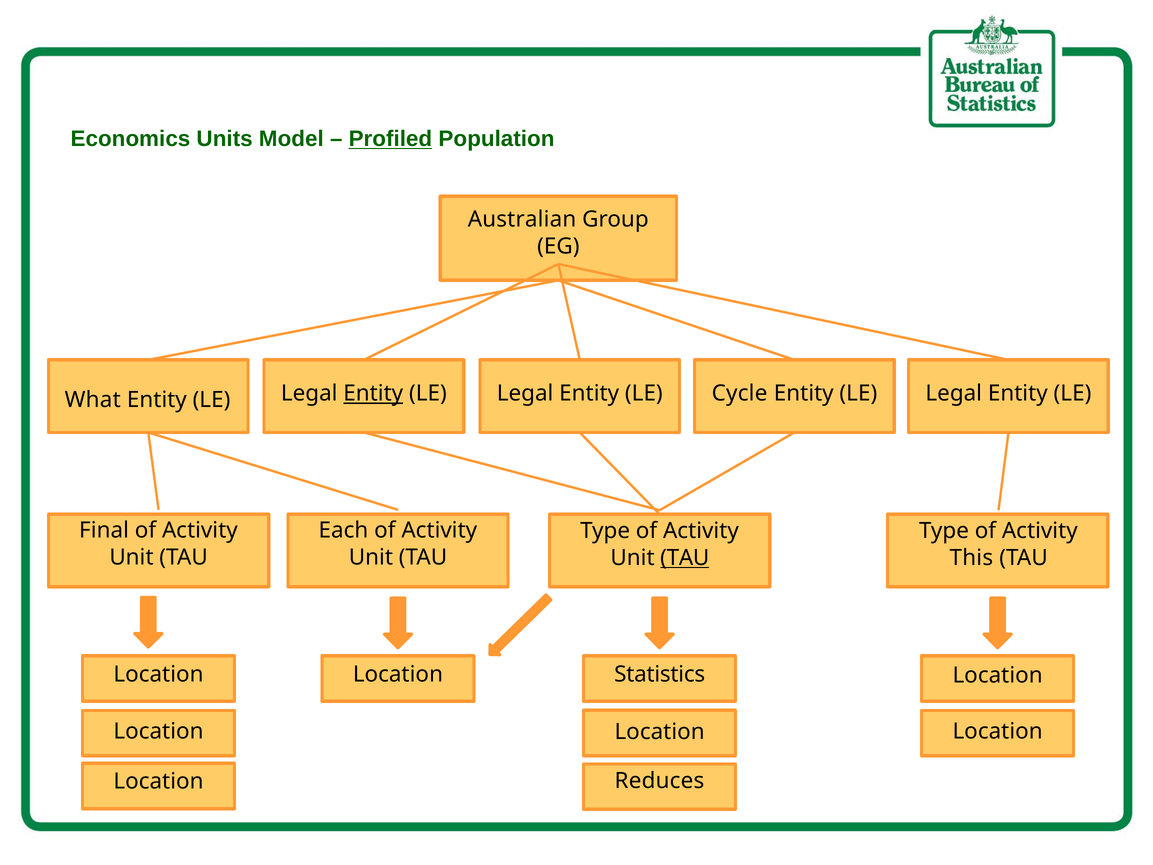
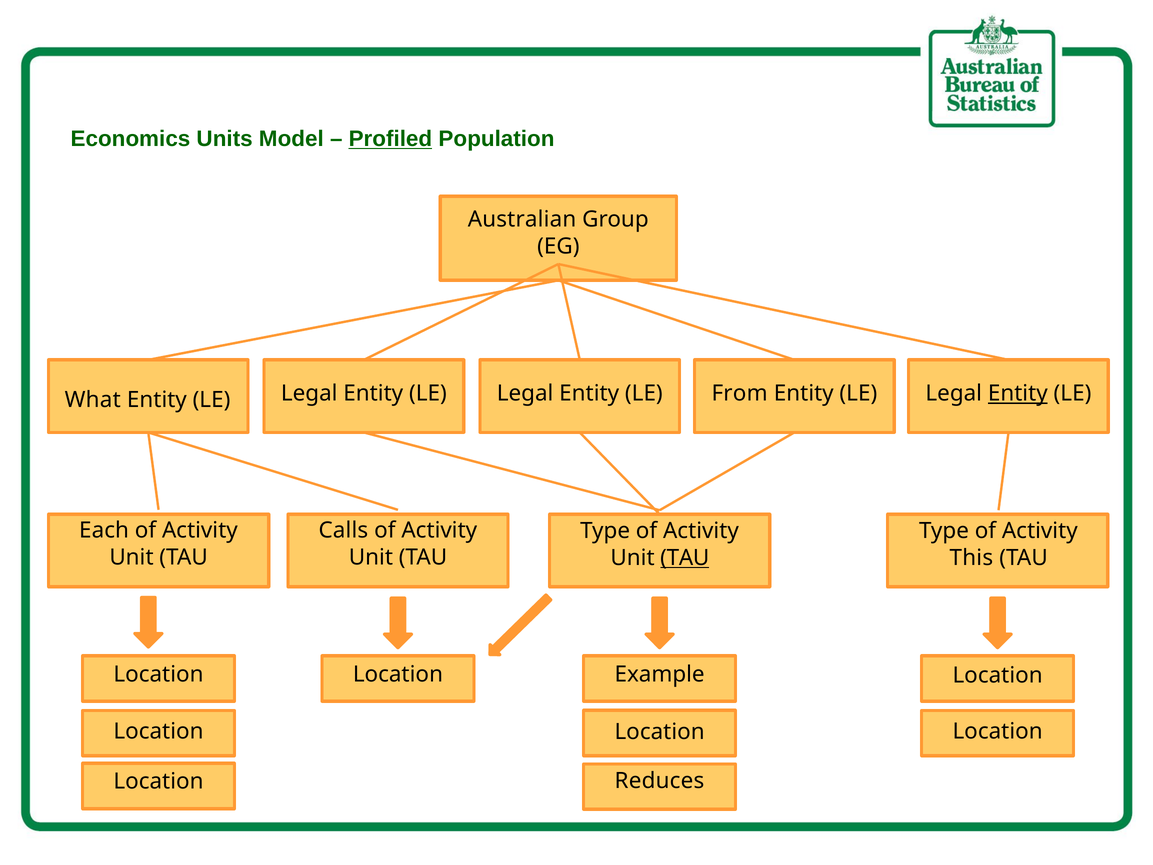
Cycle: Cycle -> From (740, 393)
Entity underline: present -> none (373, 393)
Entity underline: none -> present (1018, 393)
Final: Final -> Each (104, 530)
Each: Each -> Calls (343, 530)
Statistics: Statistics -> Example (660, 674)
